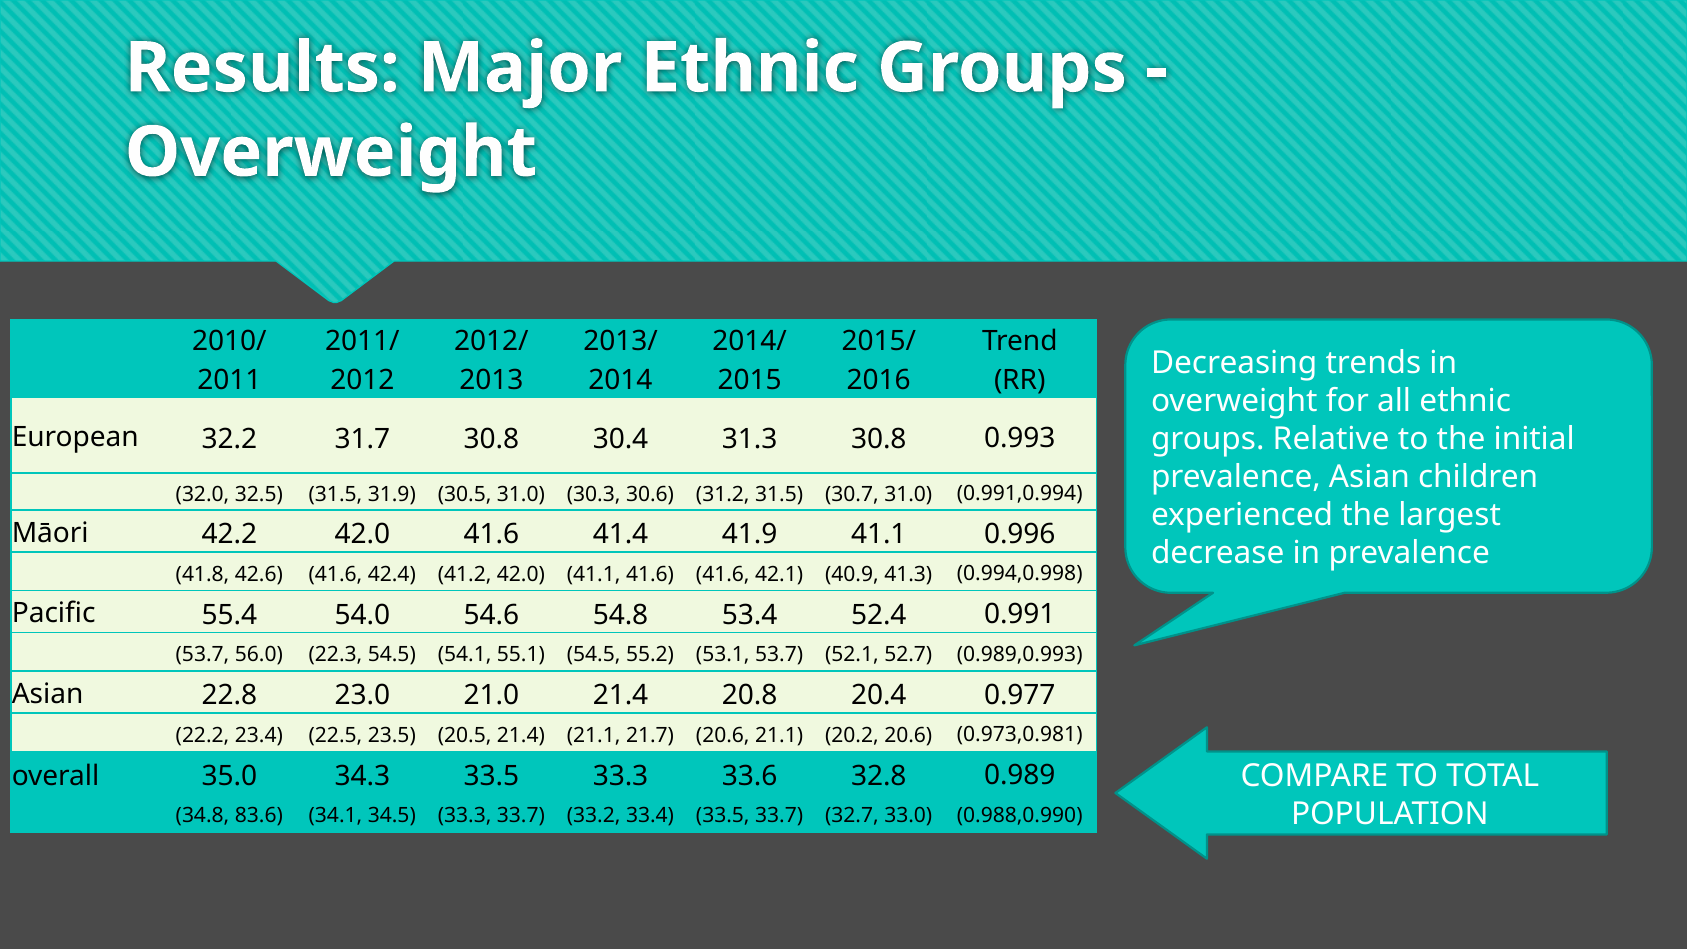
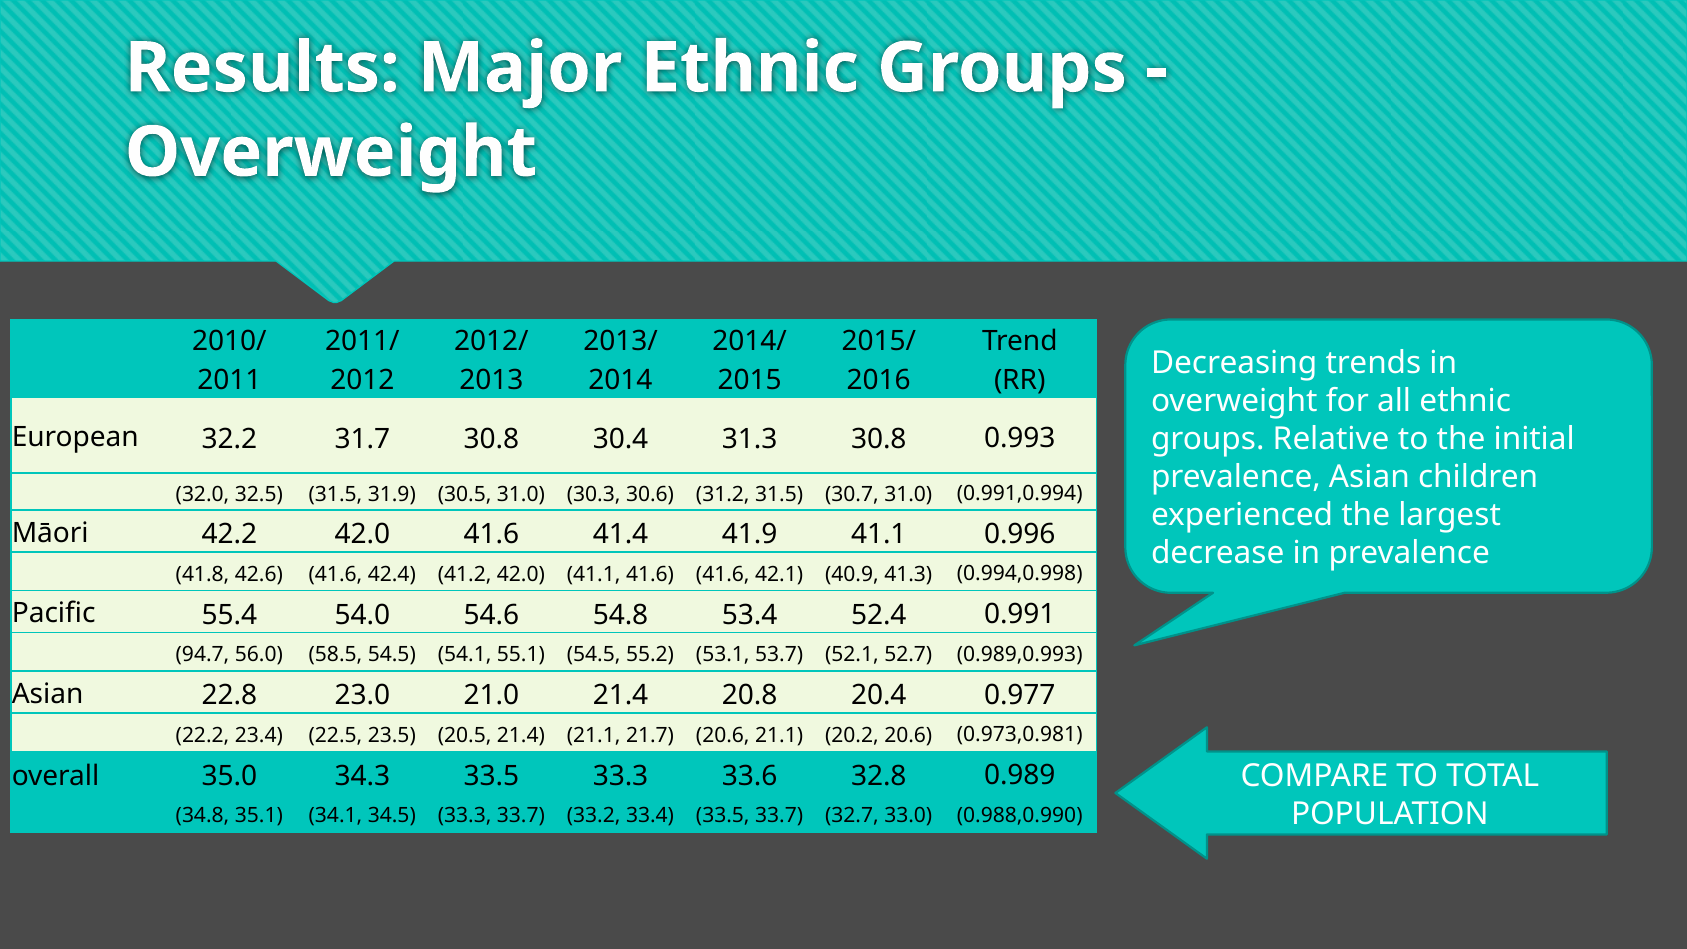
53.7: 53.7 -> 94.7 (203, 655)
22.3: 22.3 -> 58.5 (335, 655)
83.6: 83.6 -> 35.1 (259, 816)
